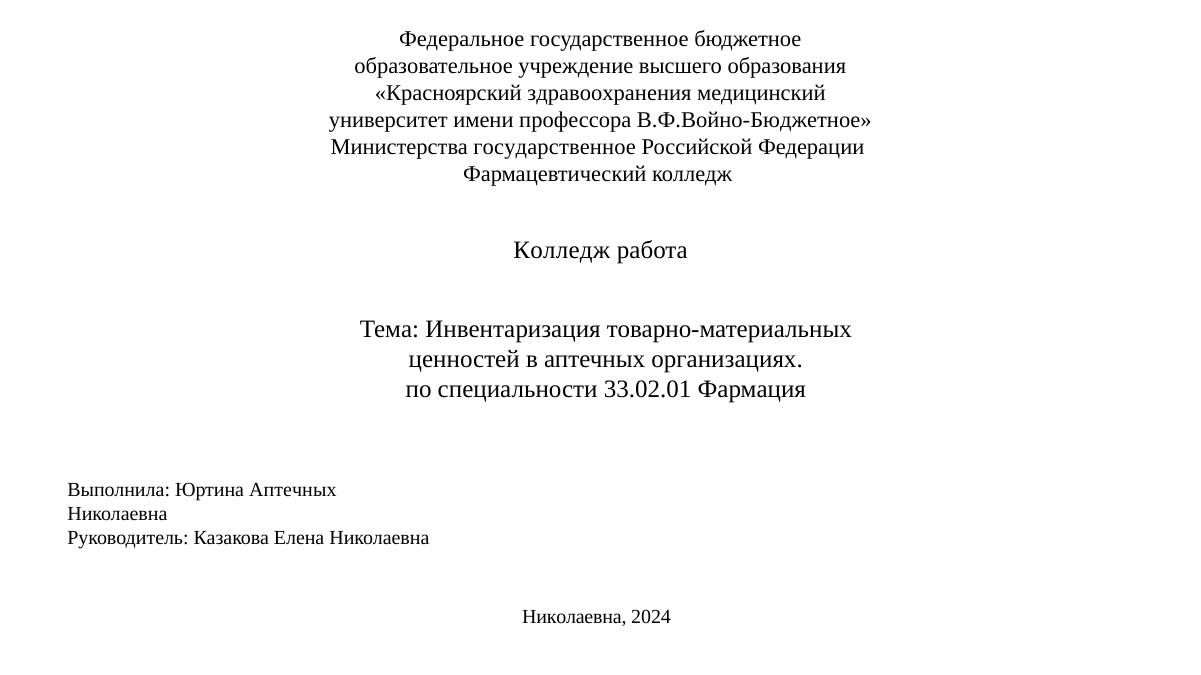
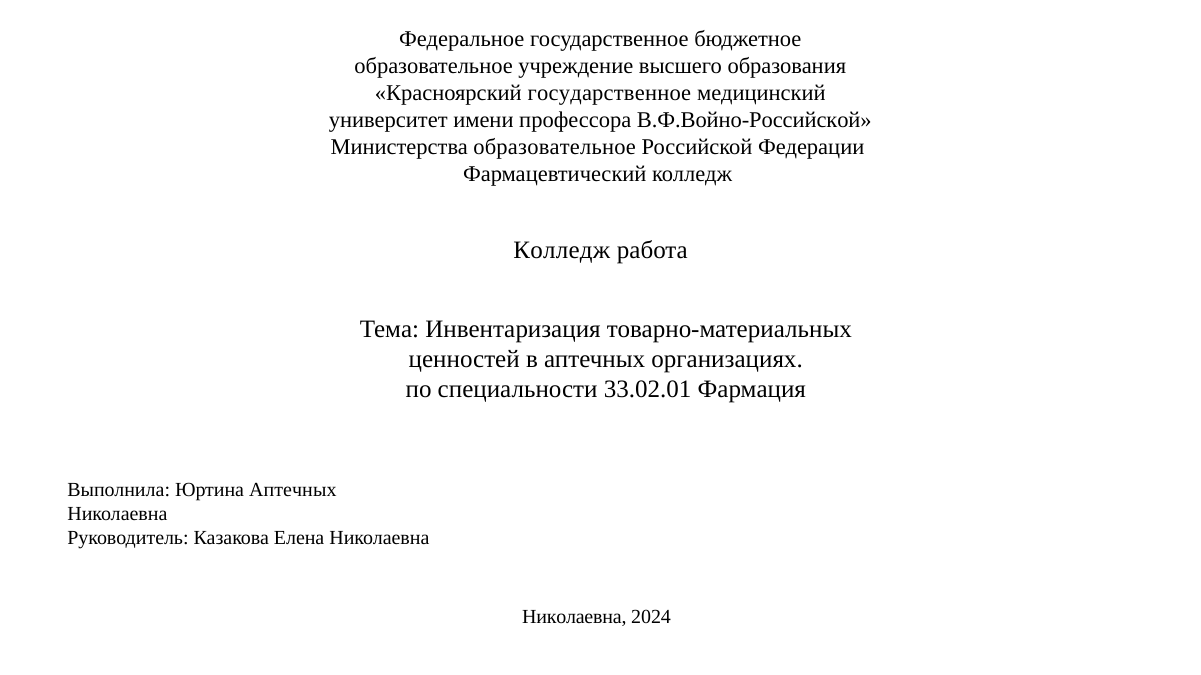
Красноярский здравоохранения: здравоохранения -> государственное (609, 93)
В.Ф.Войно-Бюджетное: В.Ф.Войно-Бюджетное -> В.Ф.Войно-Российской (754, 120)
Министерства государственное: государственное -> образовательное (555, 147)
